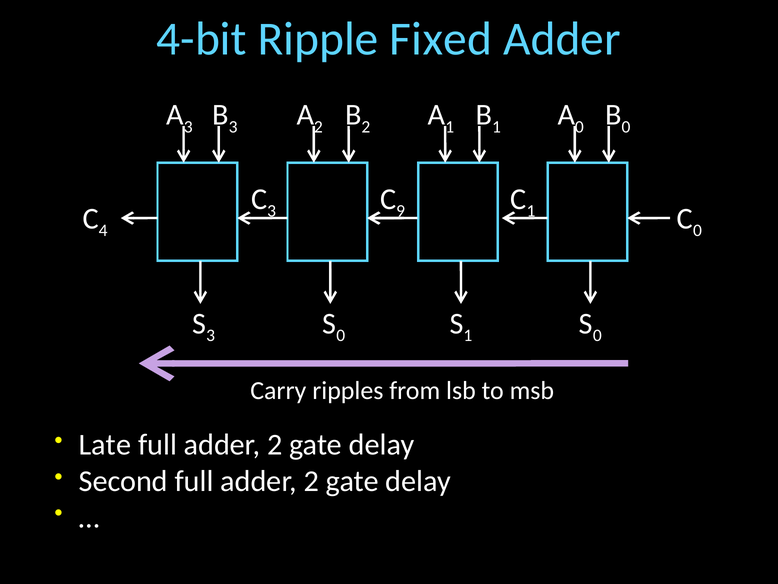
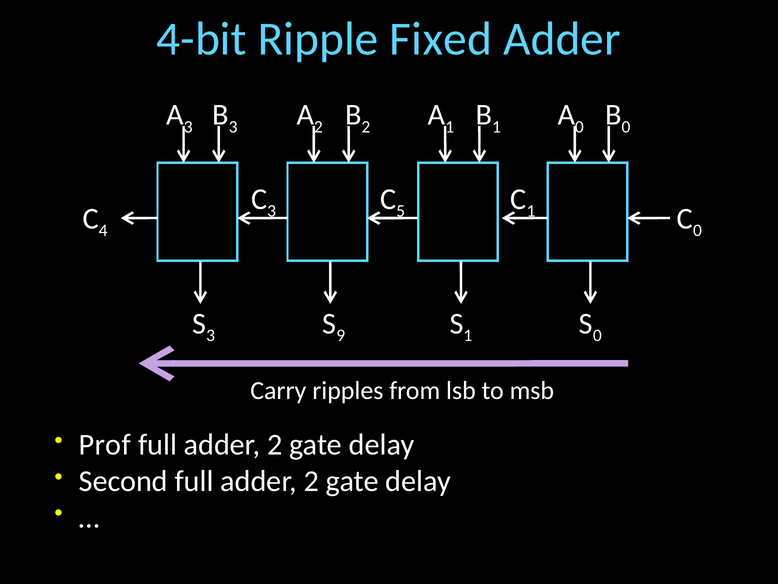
9: 9 -> 5 (401, 211)
0: 0 -> 9 (341, 335)
Late: Late -> Prof (105, 445)
